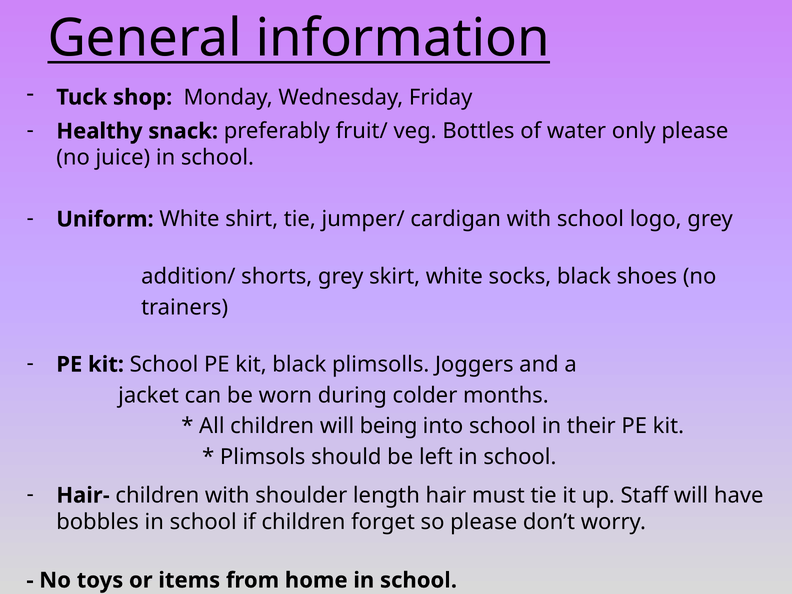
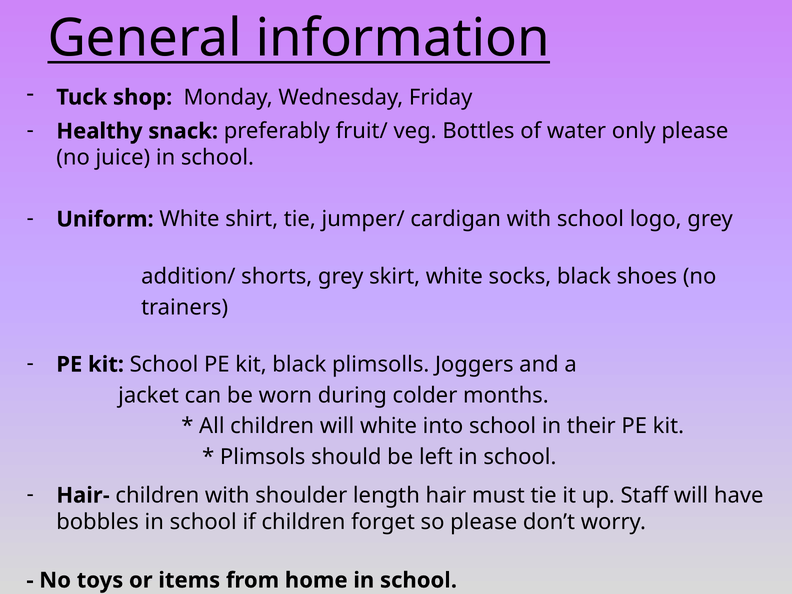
will being: being -> white (388, 426)
